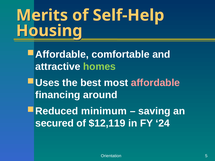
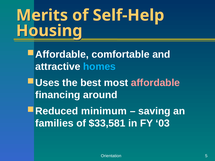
homes colour: light green -> light blue (99, 67)
secured: secured -> families (54, 123)
$12,119: $12,119 -> $33,581 (107, 123)
24: 24 -> 03 (163, 123)
